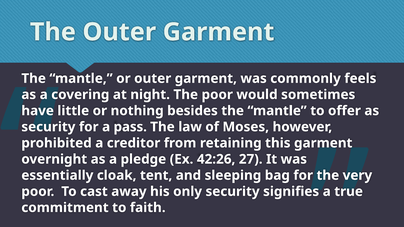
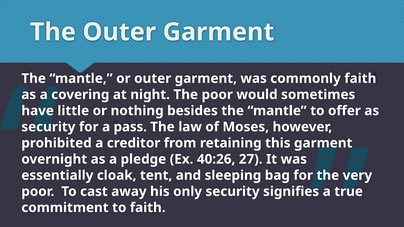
commonly feels: feels -> faith (360, 79)
42:26: 42:26 -> 40:26 (216, 159)
